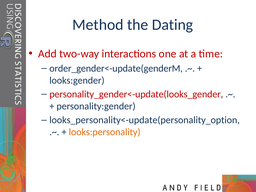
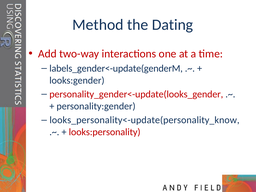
order_gender<-update(genderM: order_gender<-update(genderM -> labels_gender<-update(genderM (116, 68)
looks_personality<-update(personality_option: looks_personality<-update(personality_option -> looks_personality<-update(personality_know (145, 120)
looks:personality colour: orange -> red (105, 132)
